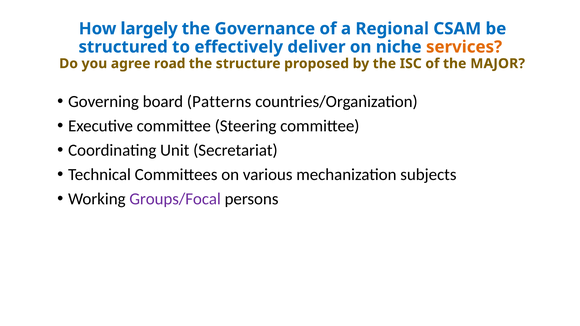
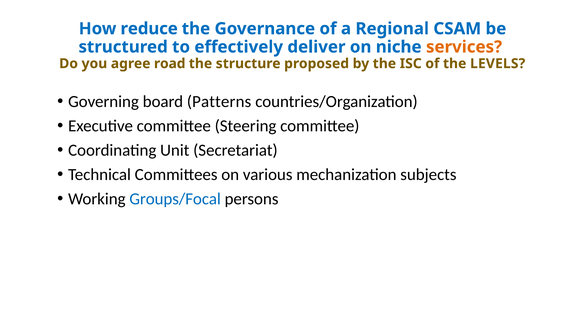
largely: largely -> reduce (149, 29)
MAJOR: MAJOR -> LEVELS (498, 64)
Groups/Focal colour: purple -> blue (175, 199)
